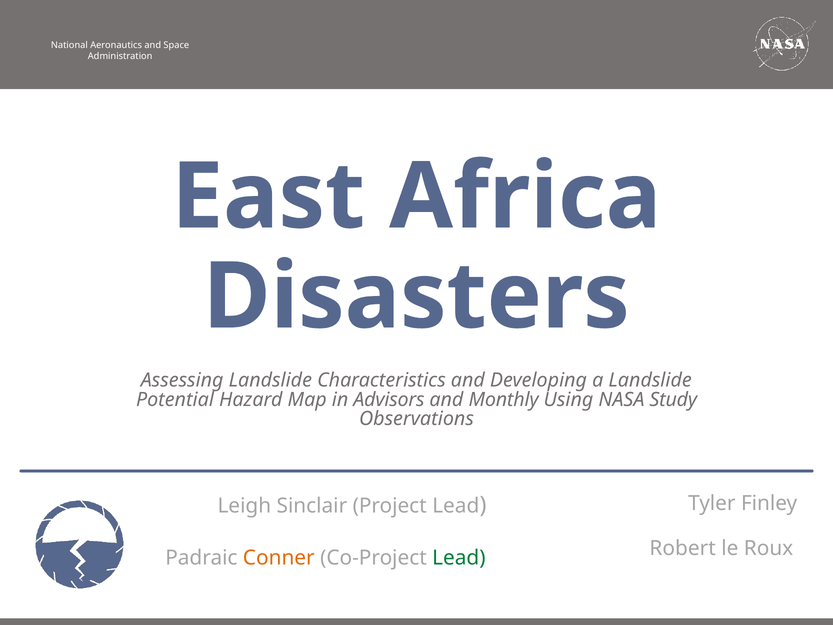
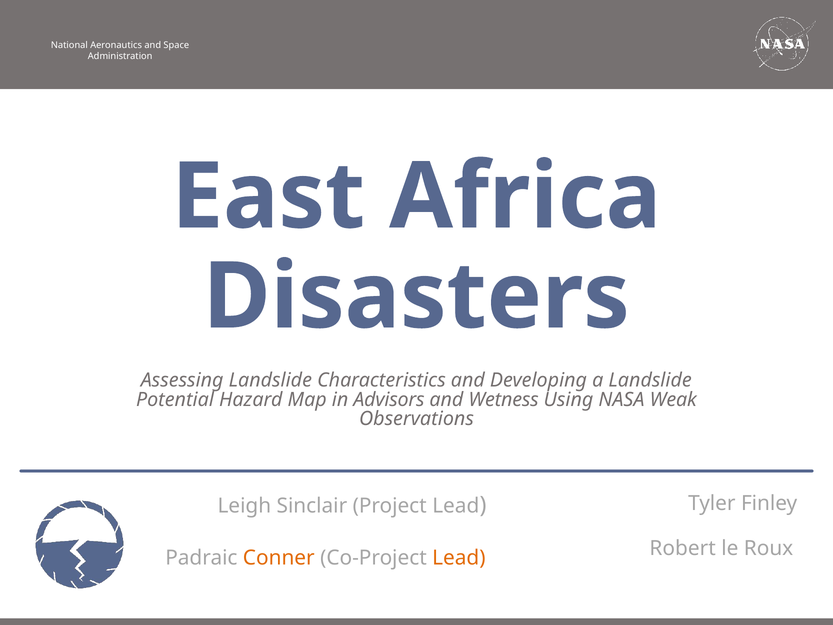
Monthly: Monthly -> Wetness (504, 399)
Study: Study -> Weak (673, 399)
Lead colour: green -> orange (459, 557)
